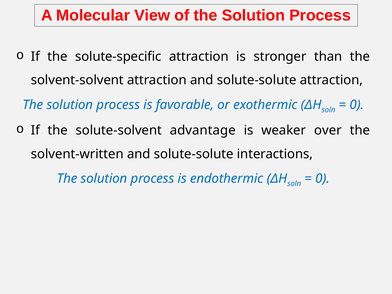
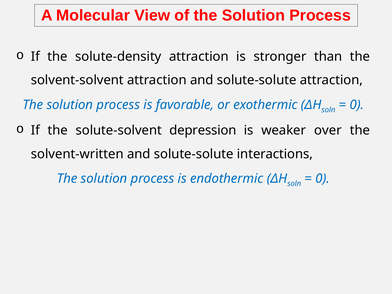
solute-specific: solute-specific -> solute-density (118, 57)
advantage: advantage -> depression (203, 130)
